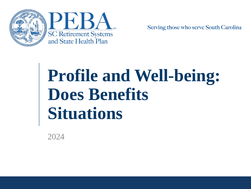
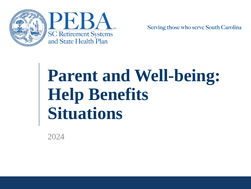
Profile: Profile -> Parent (73, 75)
Does: Does -> Help (66, 94)
